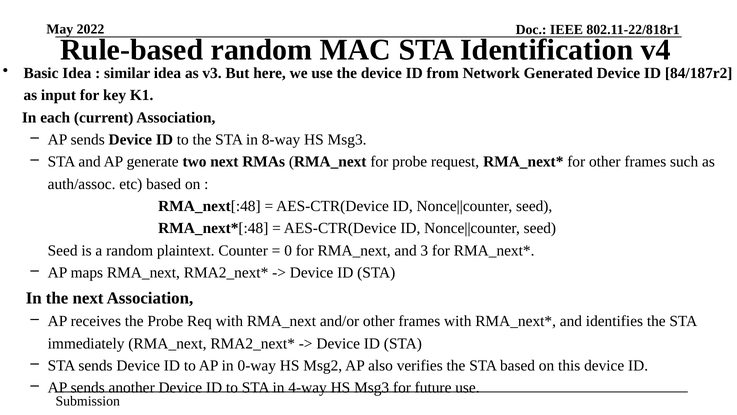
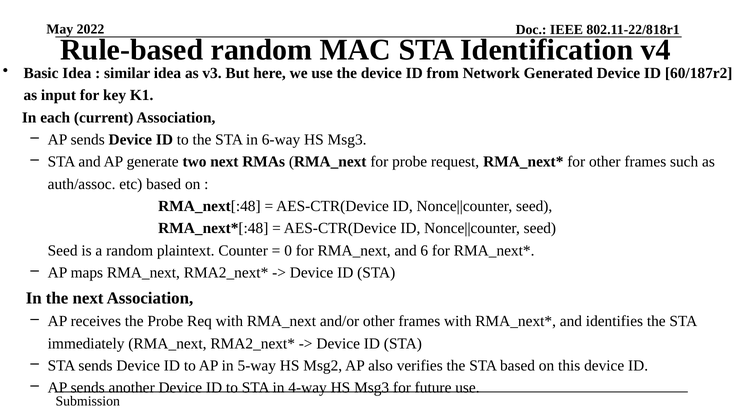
84/187r2: 84/187r2 -> 60/187r2 (699, 73)
8-way: 8-way -> 6-way (281, 140)
3: 3 -> 6 (424, 250)
0-way: 0-way -> 5-way (257, 365)
